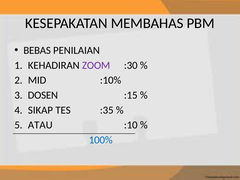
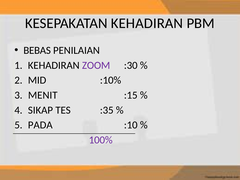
KESEPAKATAN MEMBAHAS: MEMBAHAS -> KEHADIRAN (147, 23)
DOSEN: DOSEN -> MENIT (43, 95)
ATAU: ATAU -> PADA (40, 125)
100% colour: blue -> purple (101, 140)
